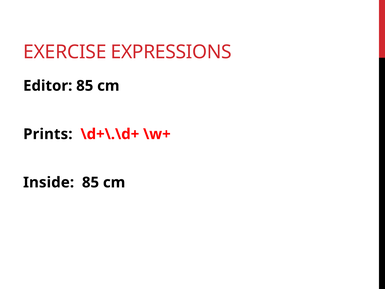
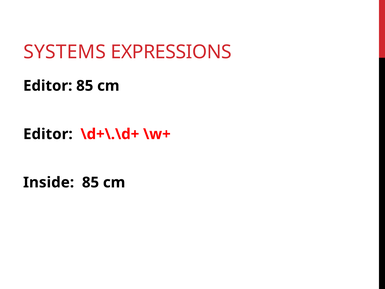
EXERCISE: EXERCISE -> SYSTEMS (65, 52)
Prints: Prints -> Editor (48, 134)
